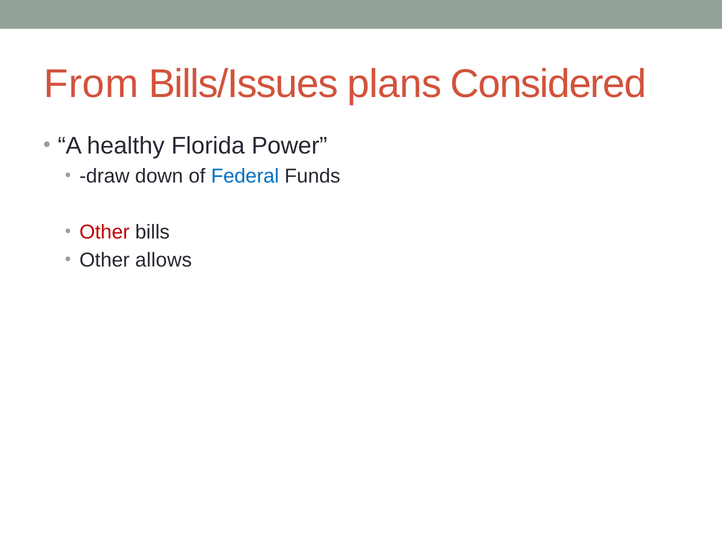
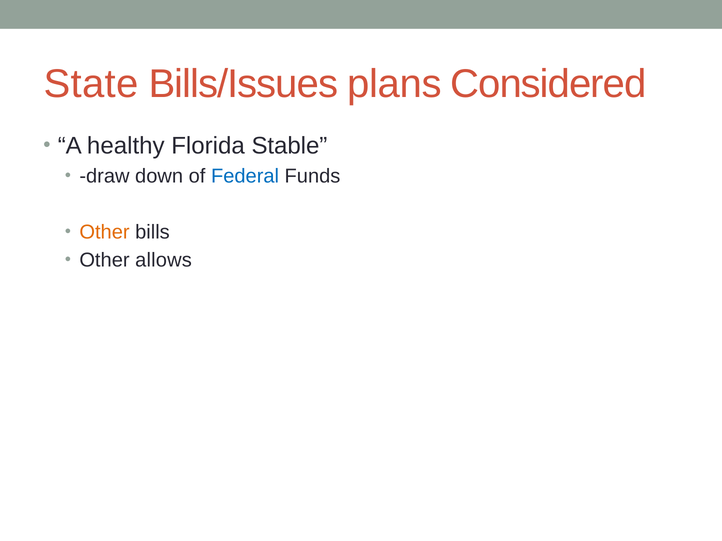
From: From -> State (91, 84)
Power: Power -> Stable (289, 146)
Other colour: red -> orange (105, 232)
